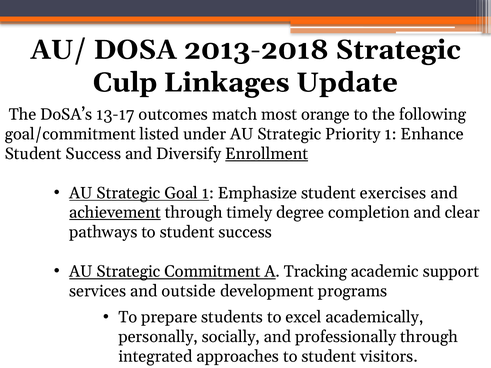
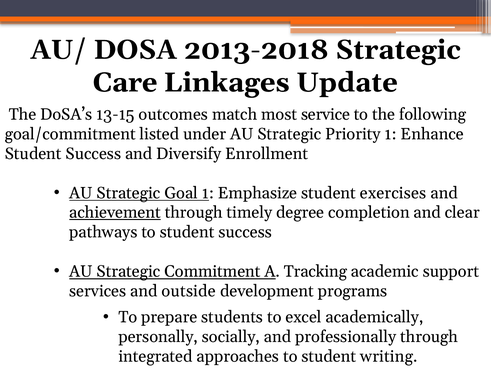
Culp: Culp -> Care (125, 83)
13-17: 13-17 -> 13-15 (115, 115)
orange: orange -> service (325, 115)
Enrollment underline: present -> none (267, 154)
visitors: visitors -> writing (389, 357)
